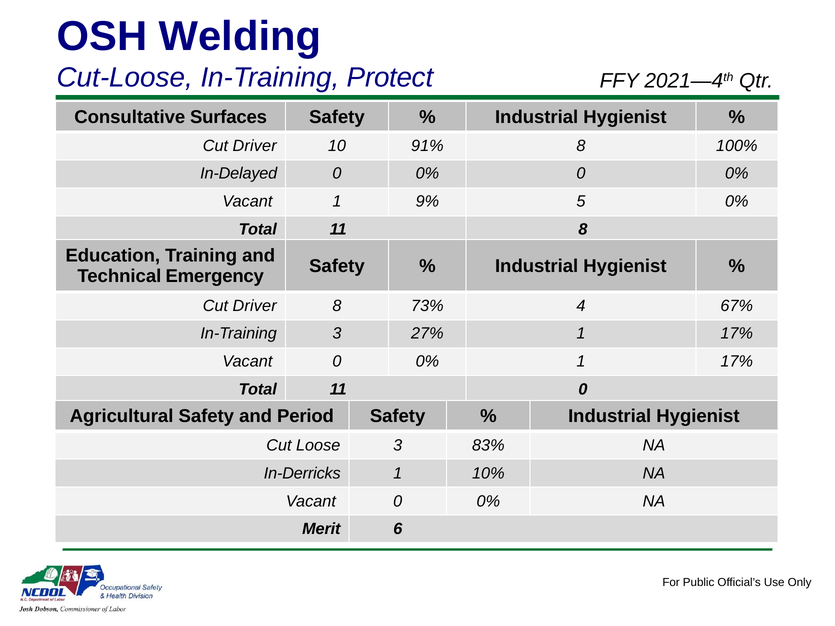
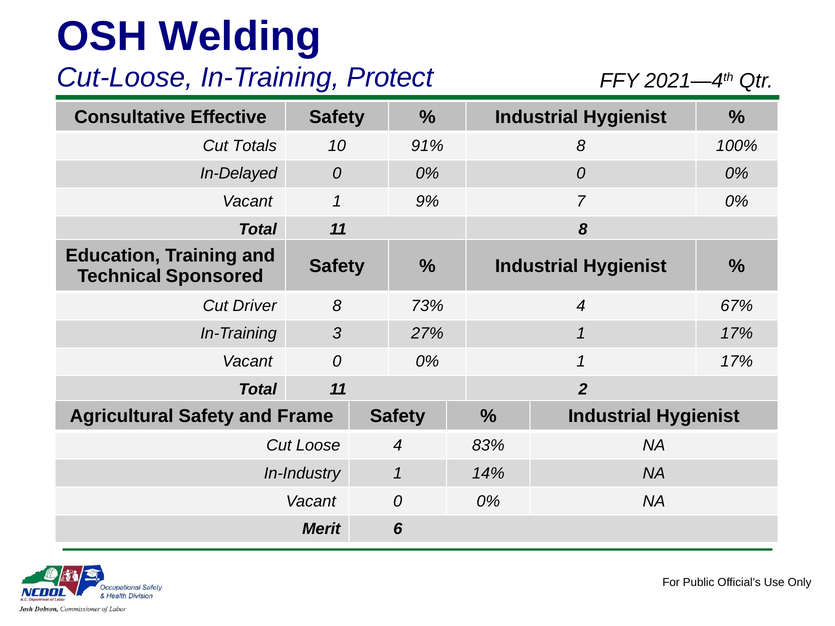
Surfaces: Surfaces -> Effective (229, 117)
Driver: Driver -> Totals (255, 146)
5: 5 -> 7 (581, 202)
Emergency: Emergency -> Sponsored (215, 276)
11 0: 0 -> 2 (583, 389)
Period: Period -> Frame (305, 416)
Loose 3: 3 -> 4 (398, 446)
In-Derricks: In-Derricks -> In-Industry (302, 474)
10%: 10% -> 14% (488, 474)
